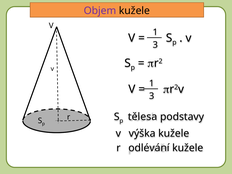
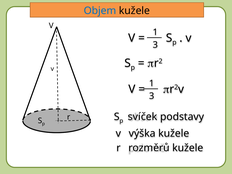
Objem colour: purple -> blue (100, 11)
tělesa: tělesa -> svíček (143, 117)
odlévání: odlévání -> rozměrů (149, 148)
